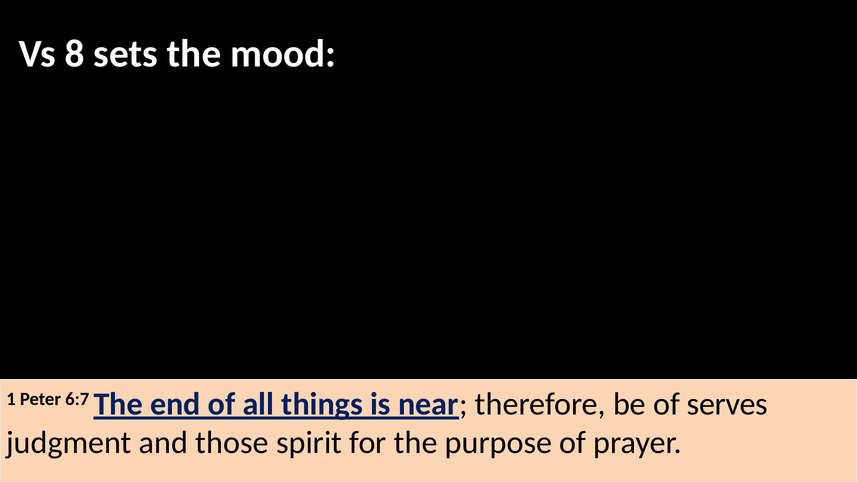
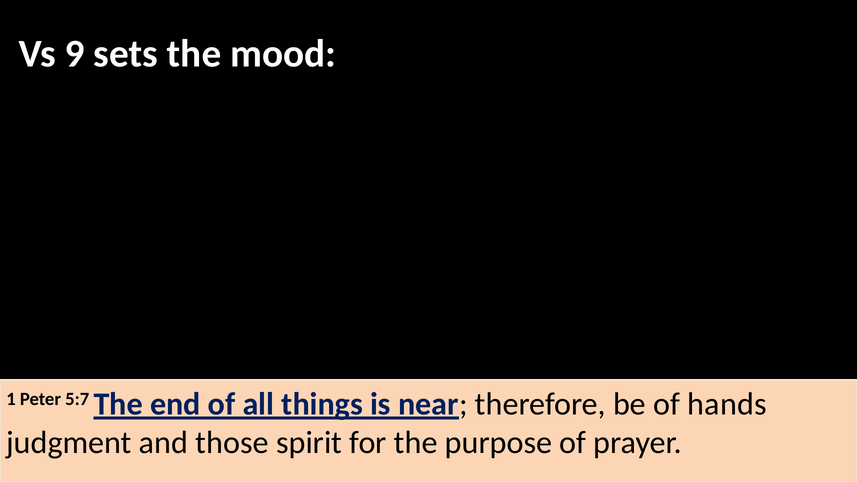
8: 8 -> 9 (75, 54)
6:7: 6:7 -> 5:7 (77, 399)
serves: serves -> hands (727, 404)
